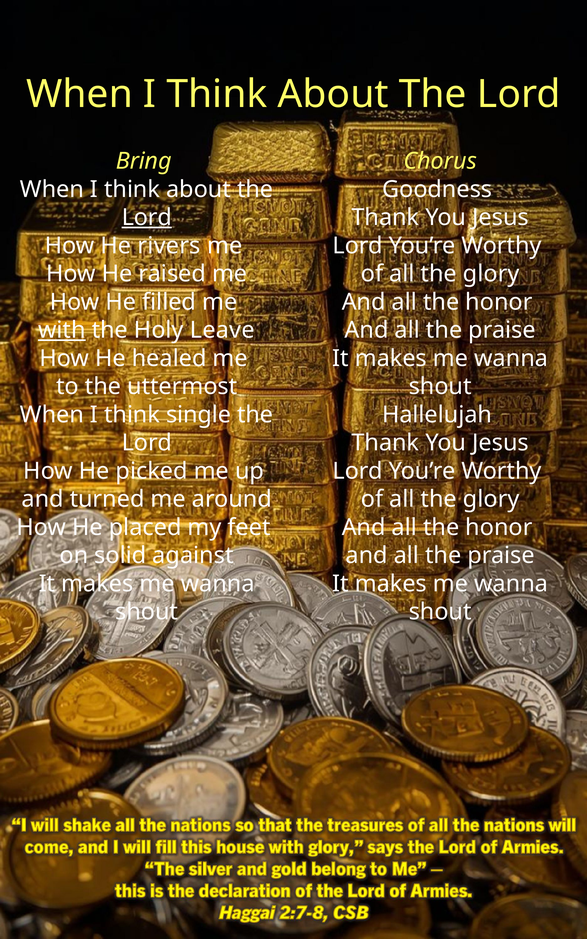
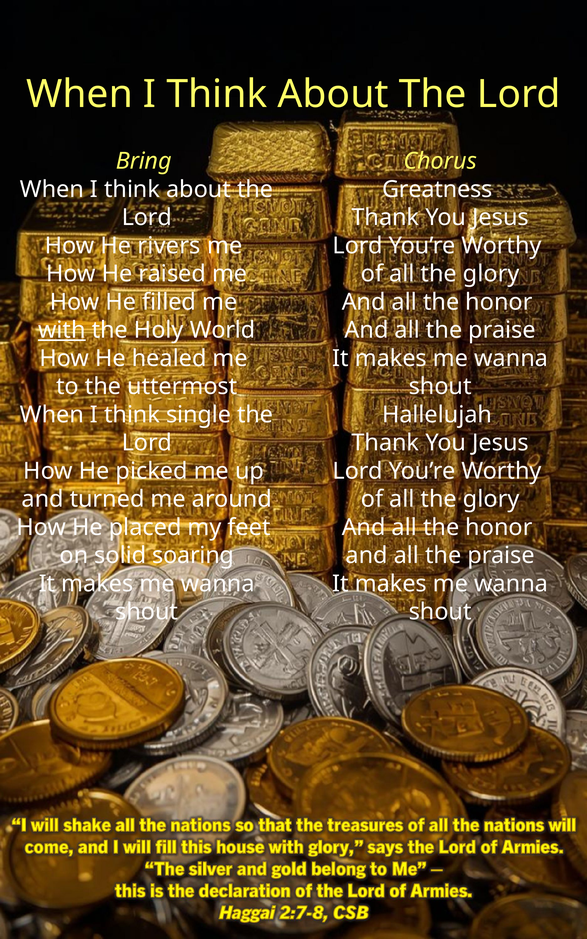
Goodness: Goodness -> Greatness (437, 189)
Lord underline: present -> none (147, 217)
Leave: Leave -> World (222, 330)
against: against -> soaring (193, 556)
